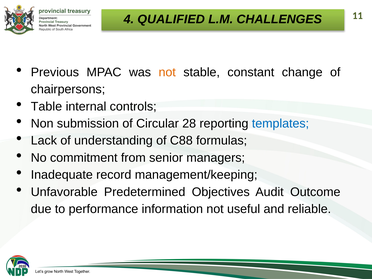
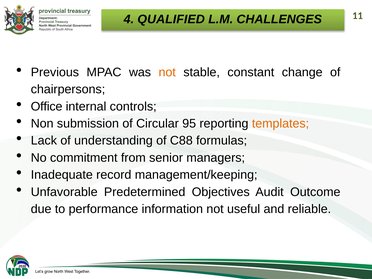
Table: Table -> Office (47, 106)
28: 28 -> 95 (189, 124)
templates colour: blue -> orange (280, 124)
